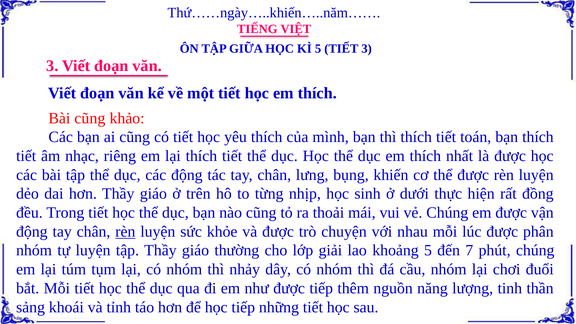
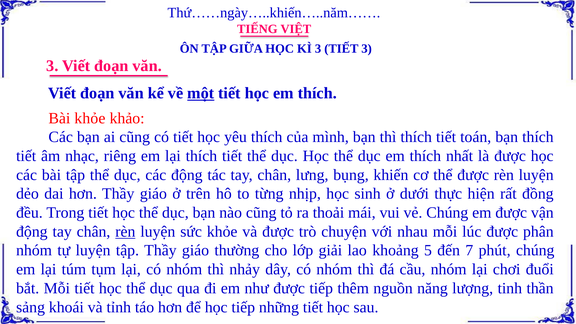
KÌ 5: 5 -> 3 (318, 49)
một underline: none -> present (201, 93)
Bài cũng: cũng -> khỏe (90, 118)
